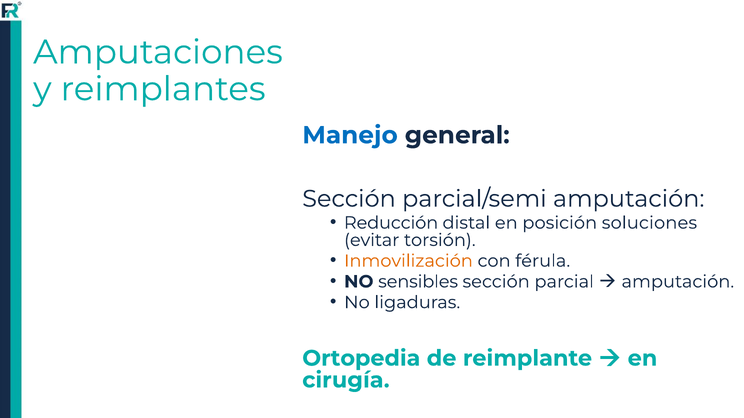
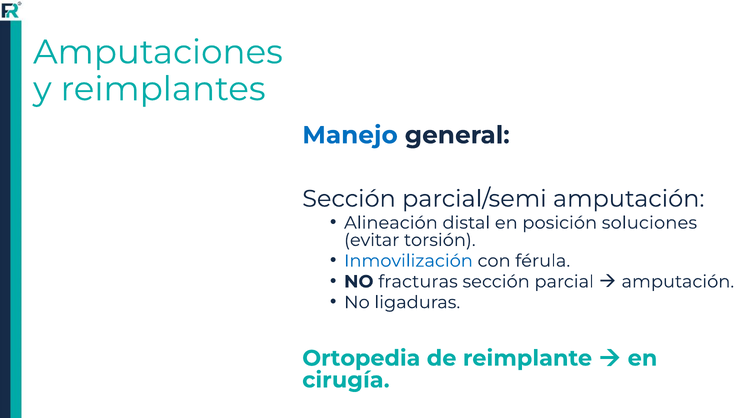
Reducción: Reducción -> Alineación (391, 223)
Inmovilización colour: orange -> blue (408, 261)
sensibles: sensibles -> fracturas (418, 282)
